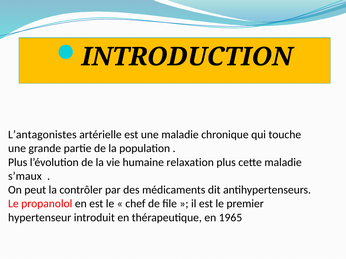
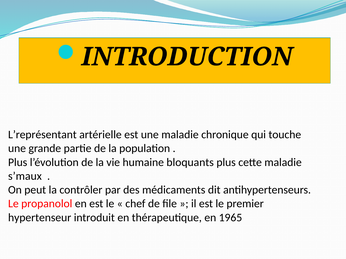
L’antagonistes: L’antagonistes -> L’représentant (42, 135)
relaxation: relaxation -> bloquants (190, 163)
